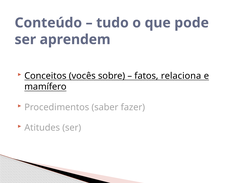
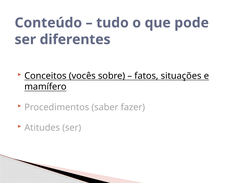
aprendem: aprendem -> diferentes (75, 40)
relaciona: relaciona -> situações (181, 76)
